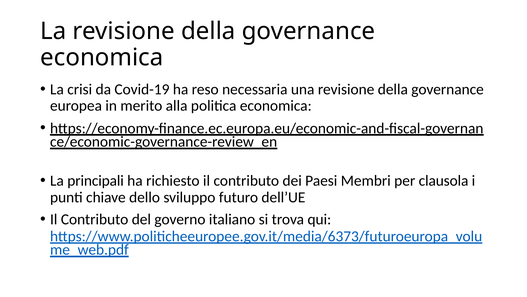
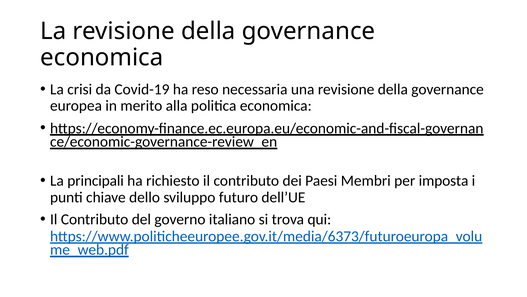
clausola: clausola -> imposta (444, 180)
